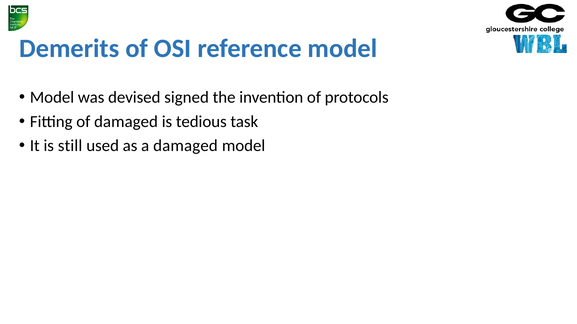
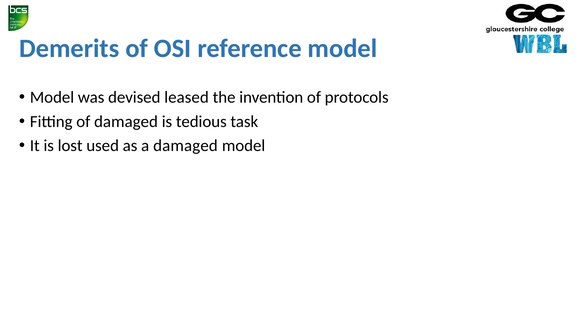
signed: signed -> leased (187, 98)
still: still -> lost (70, 146)
